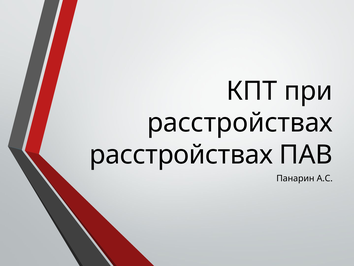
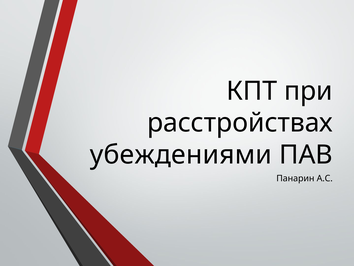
расстройствах: расстройствах -> убеждениями (181, 155)
